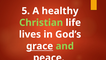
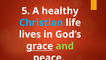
Christian colour: light green -> light blue (41, 23)
